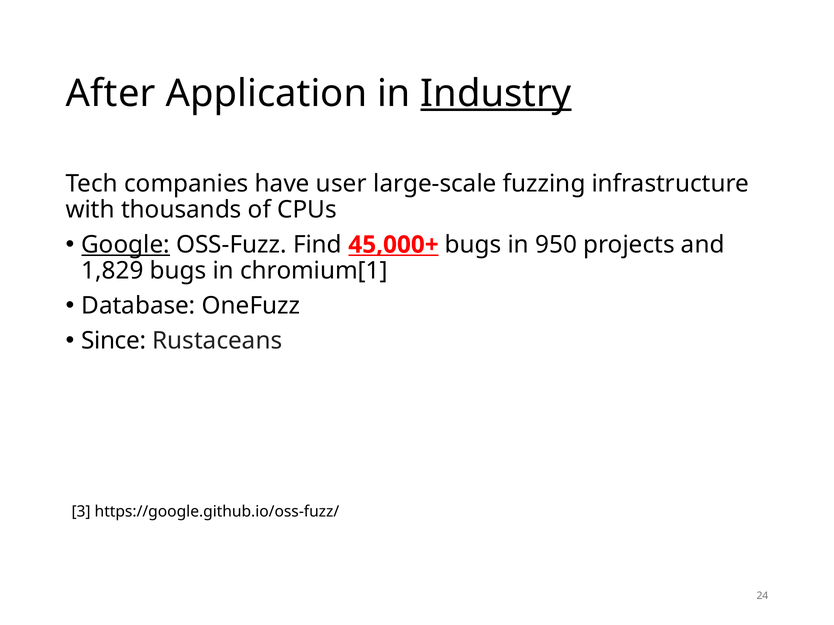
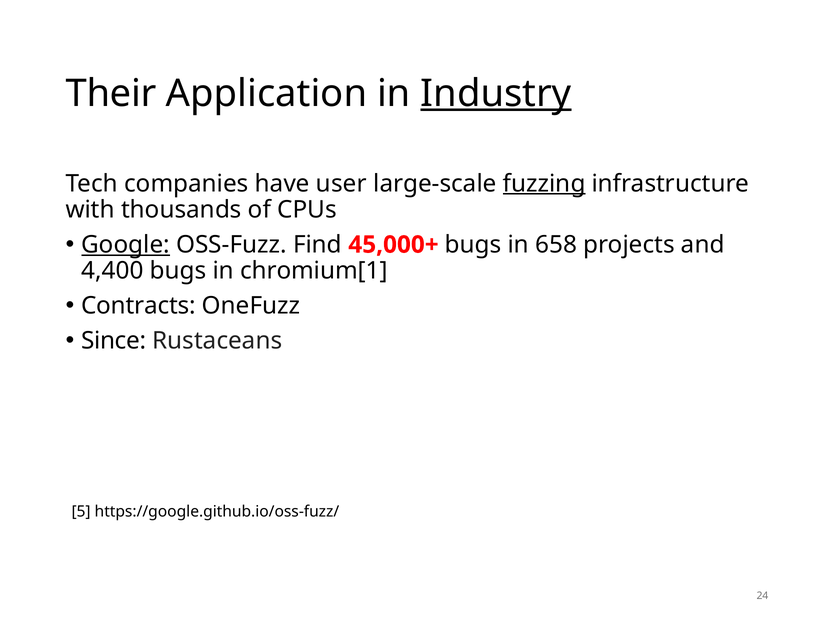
After: After -> Their (111, 94)
fuzzing underline: none -> present (544, 184)
45,000+ underline: present -> none (393, 245)
950: 950 -> 658 (556, 245)
1,829: 1,829 -> 4,400 (112, 271)
Database: Database -> Contracts (138, 306)
3: 3 -> 5 (81, 512)
